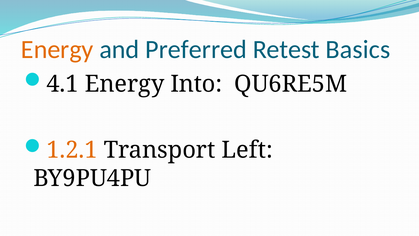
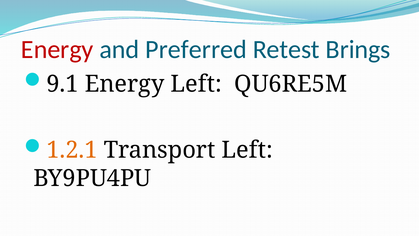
Energy colour: orange -> red (57, 50)
Basics: Basics -> Brings (358, 50)
4.1: 4.1 -> 9.1 (63, 84)
Energy Into: Into -> Left (196, 84)
